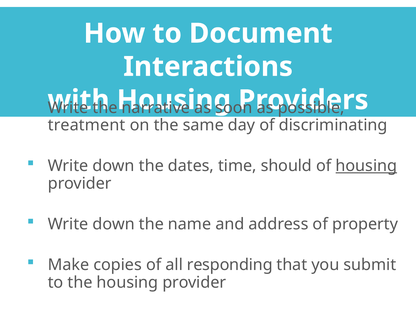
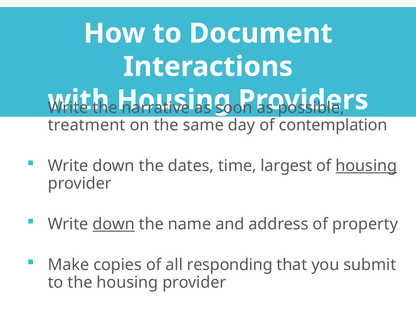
discriminating: discriminating -> contemplation (333, 125)
should: should -> largest (286, 166)
down underline: none -> present (114, 224)
